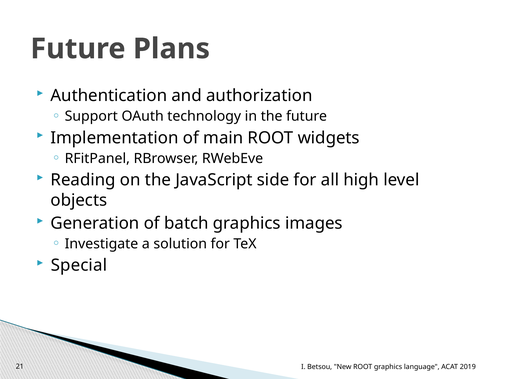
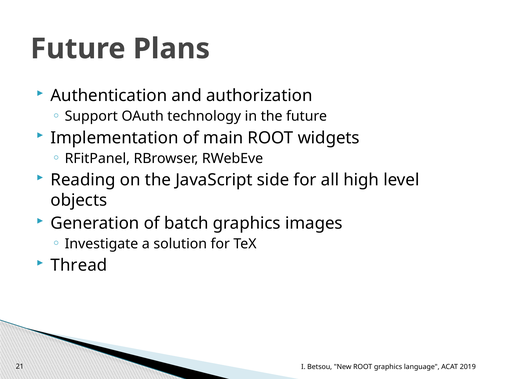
Special: Special -> Thread (79, 266)
